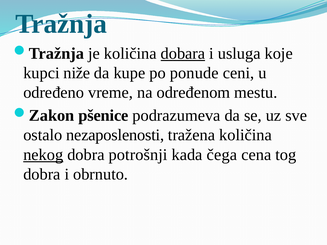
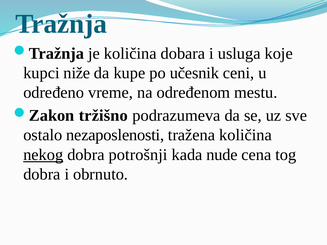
dobara underline: present -> none (183, 53)
ponude: ponude -> učesnik (194, 73)
pšenice: pšenice -> tržišno (103, 116)
čega: čega -> nude (222, 155)
